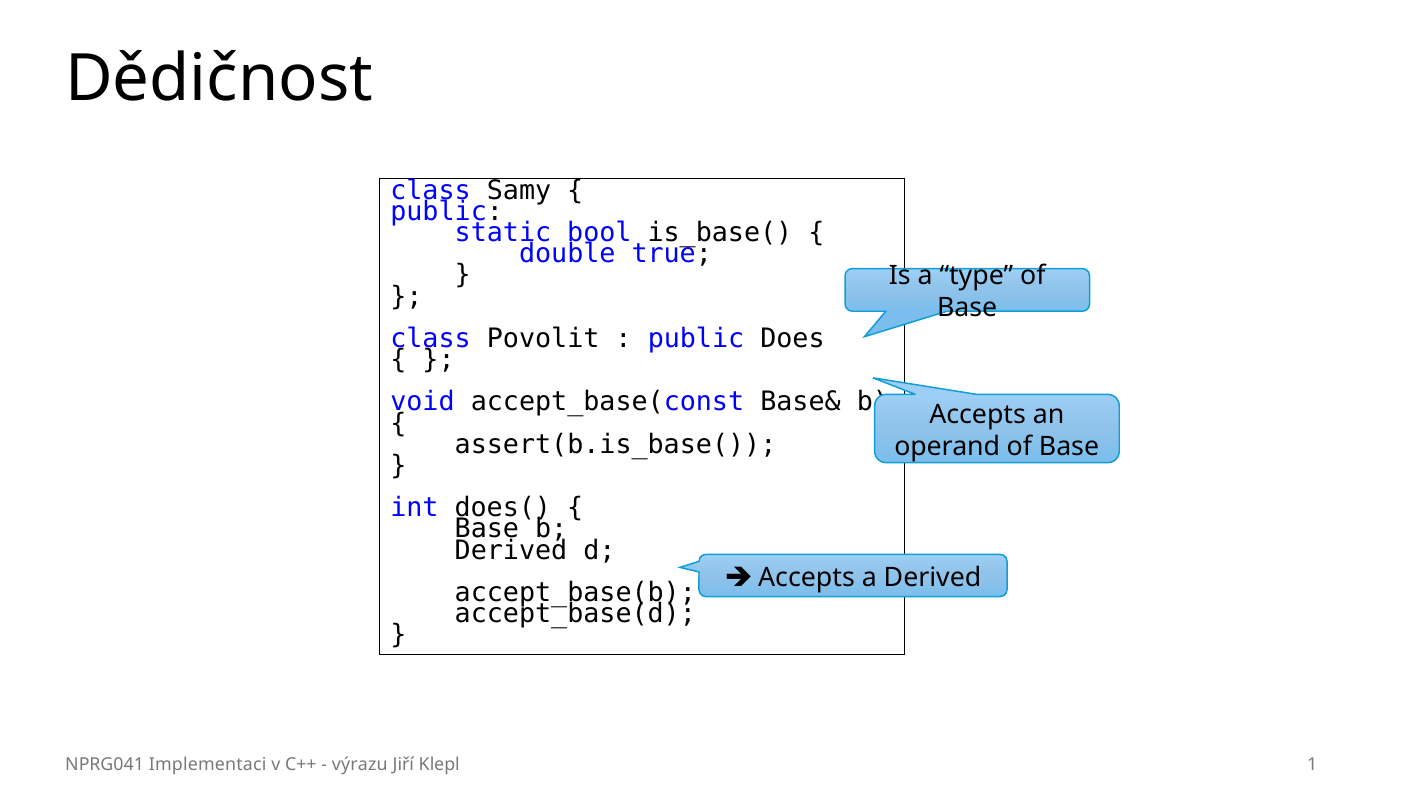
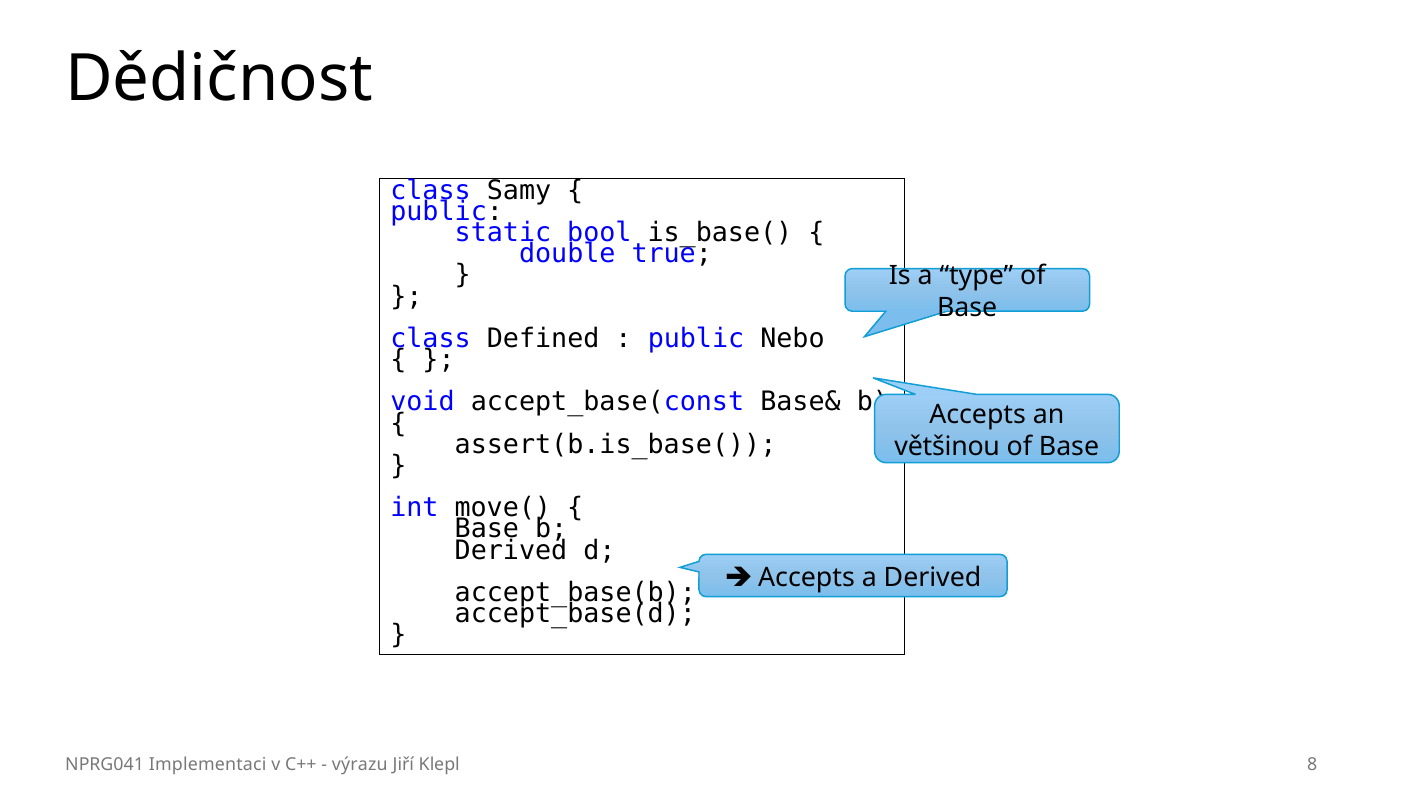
Povolit: Povolit -> Defined (543, 339)
Does: Does -> Nebo (792, 339)
operand: operand -> většinou (947, 446)
does(: does( -> move( (503, 508)
1: 1 -> 8 (1312, 765)
